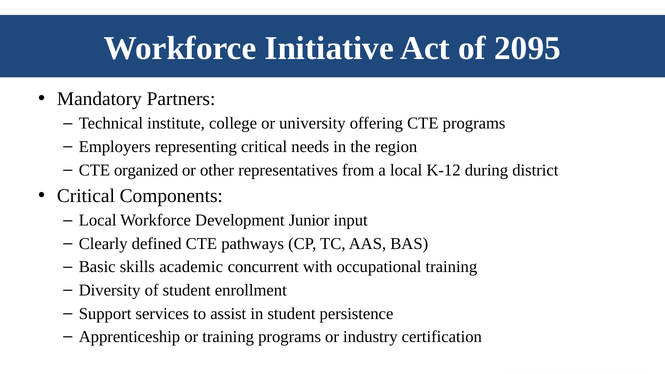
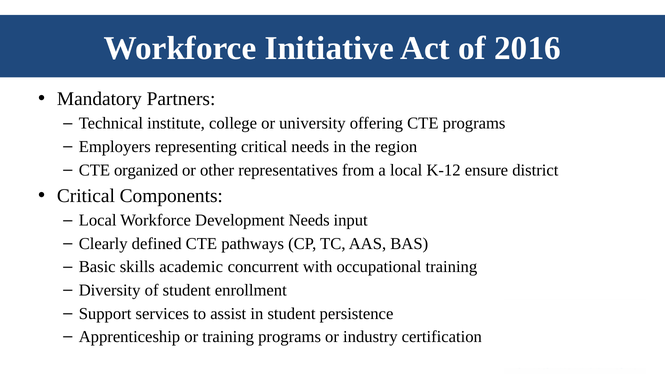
2095: 2095 -> 2016 (528, 48)
during: during -> ensure (486, 170)
Development Junior: Junior -> Needs (309, 220)
